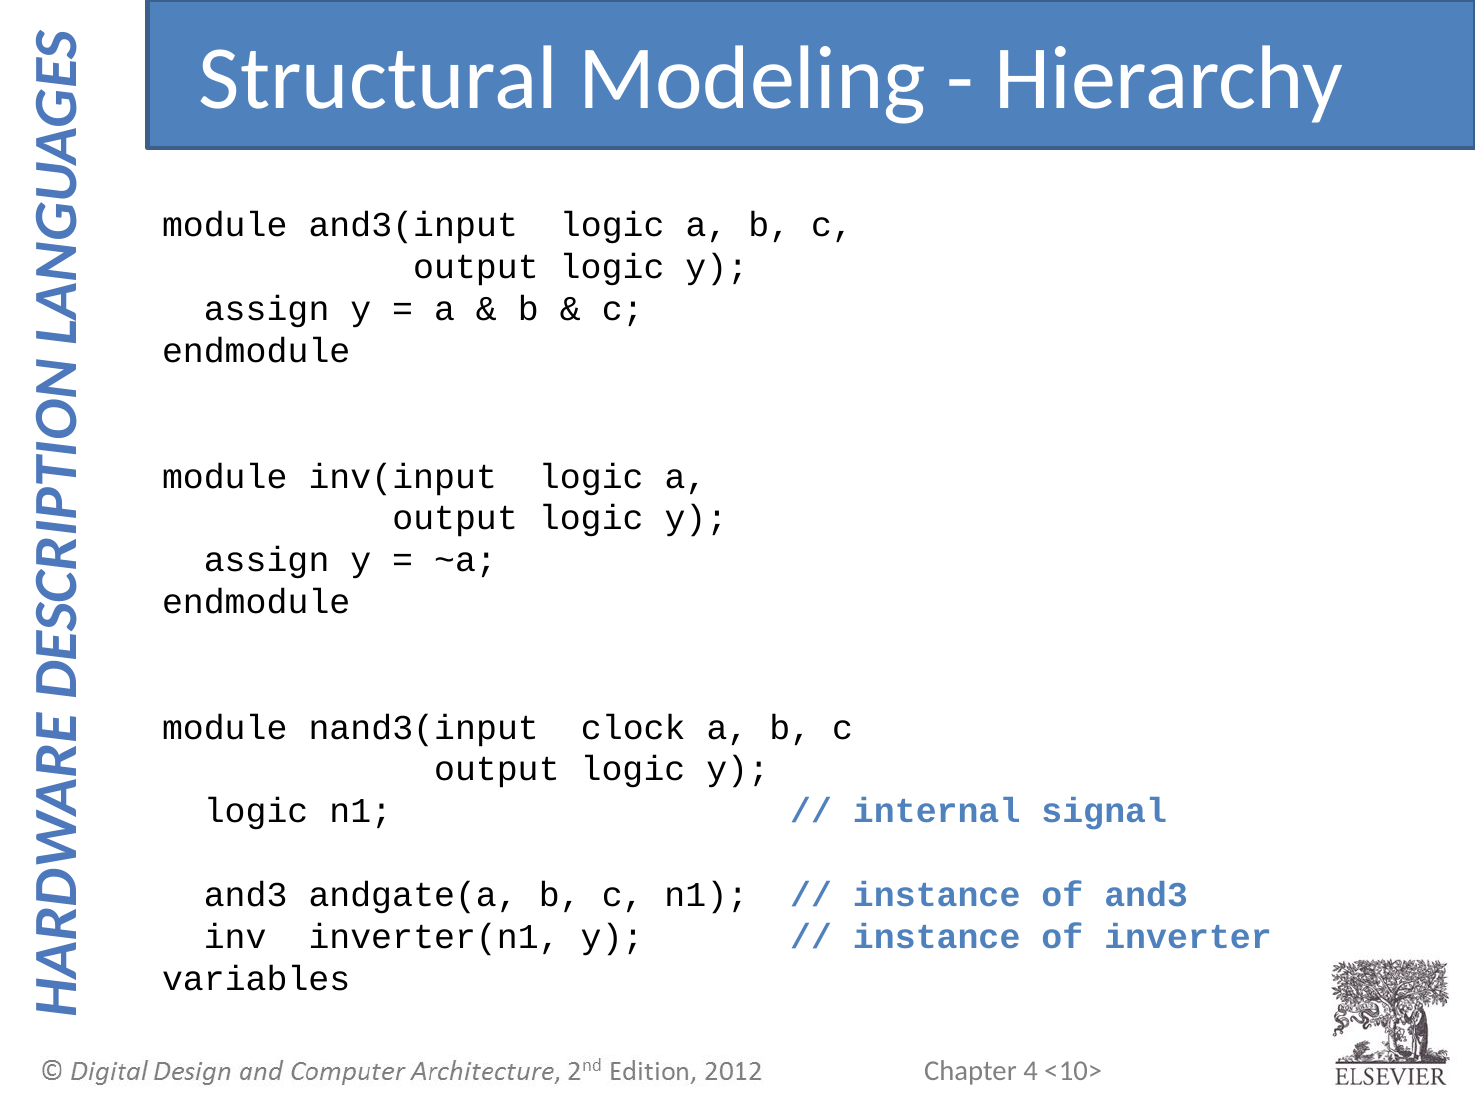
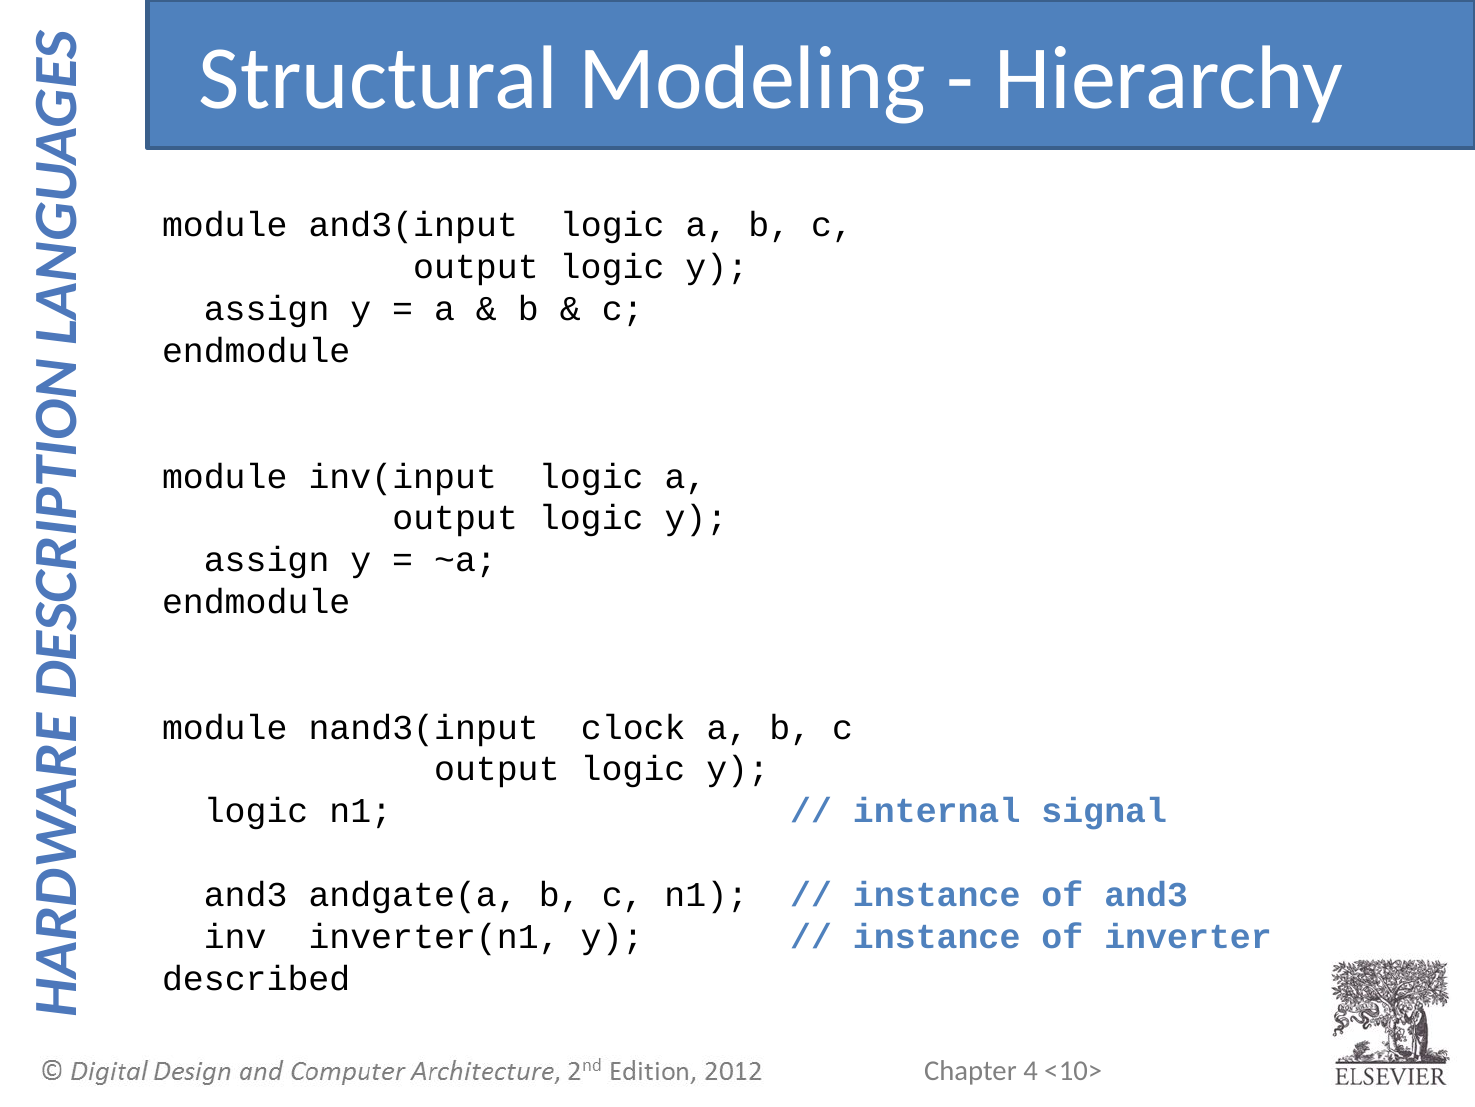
variables: variables -> described (256, 978)
